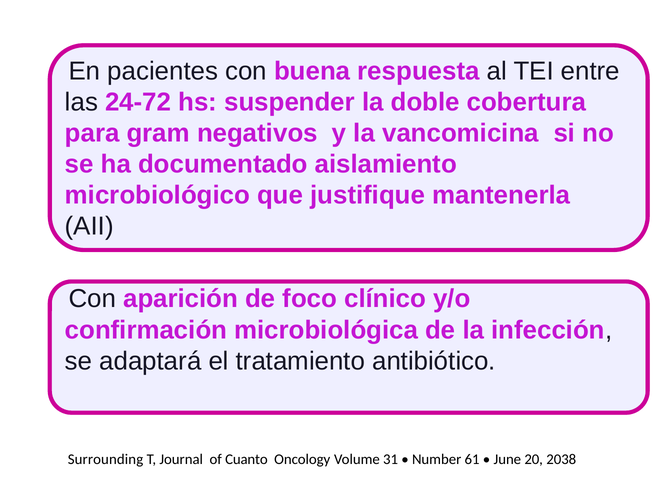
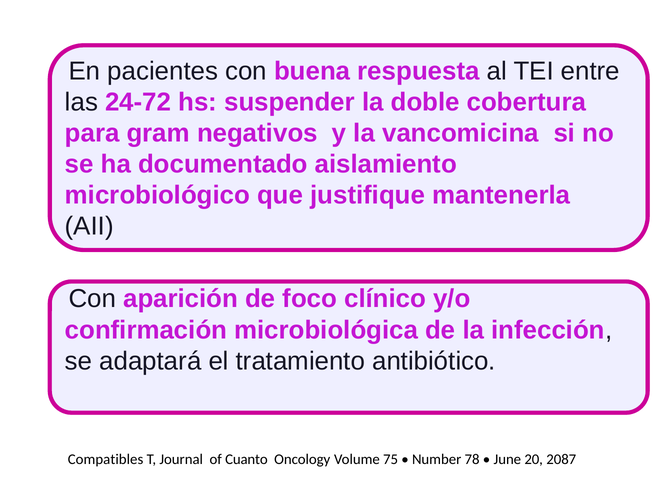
Surrounding: Surrounding -> Compatibles (106, 459)
31: 31 -> 75 (391, 459)
61: 61 -> 78 (472, 459)
2038: 2038 -> 2087 (561, 459)
